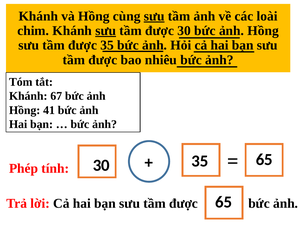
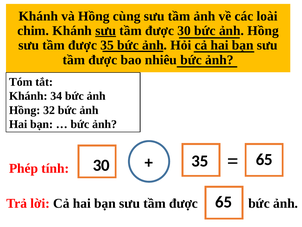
sưu underline: present -> none (154, 16)
67: 67 -> 34 (56, 96)
41: 41 -> 32 (49, 110)
